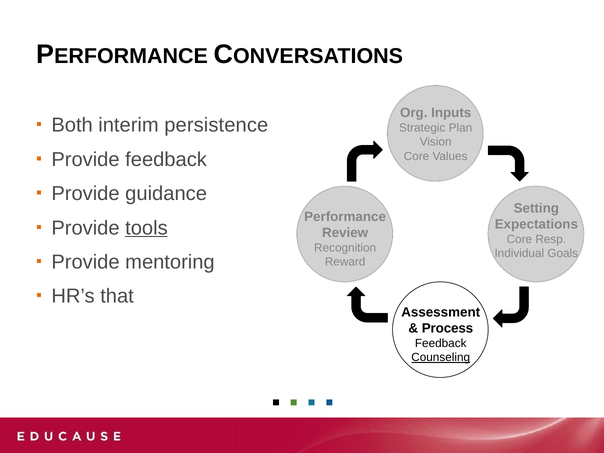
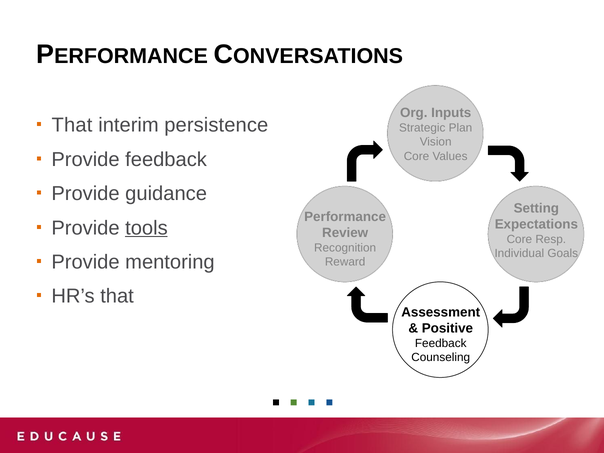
Both: Both -> That (72, 125)
Process: Process -> Positive (447, 328)
Counseling underline: present -> none (441, 358)
